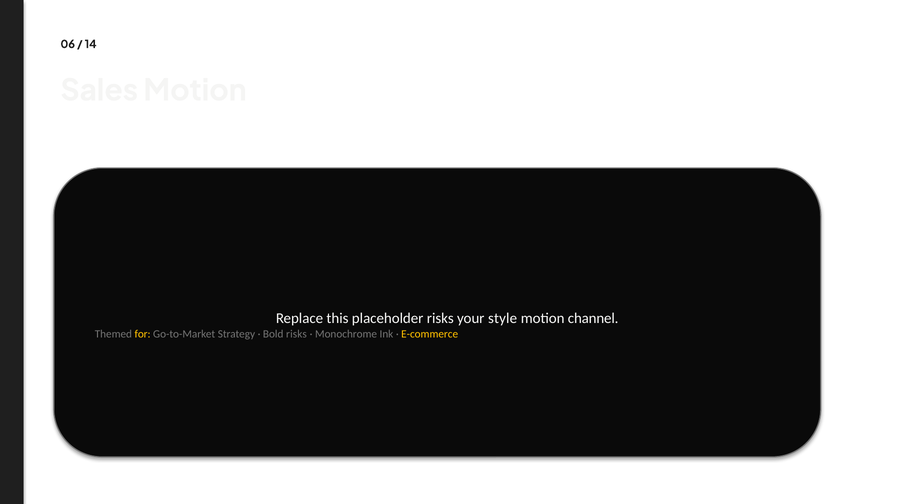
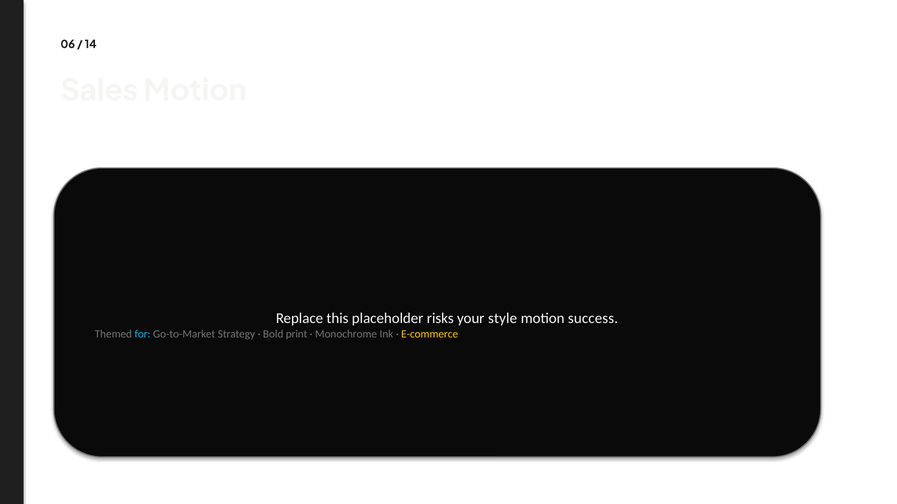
channel: channel -> success (593, 319)
for colour: yellow -> light blue (143, 334)
Bold risks: risks -> print (297, 334)
